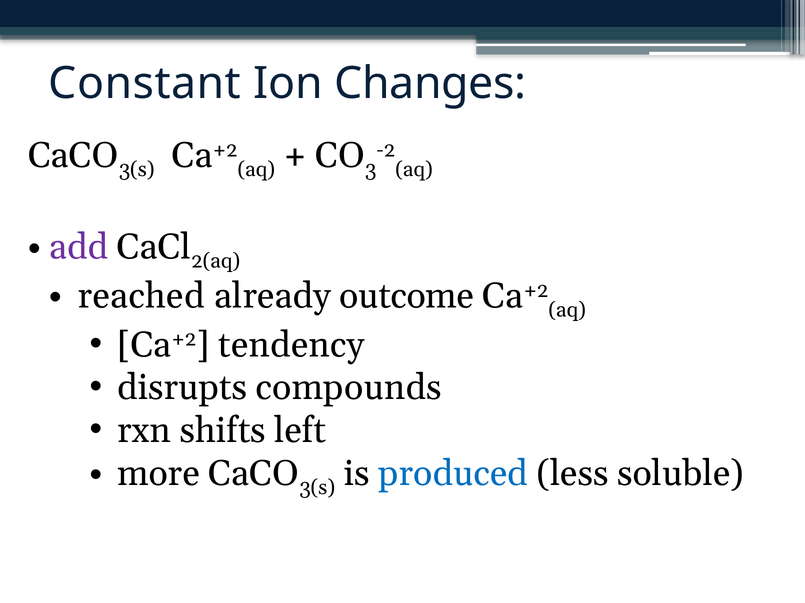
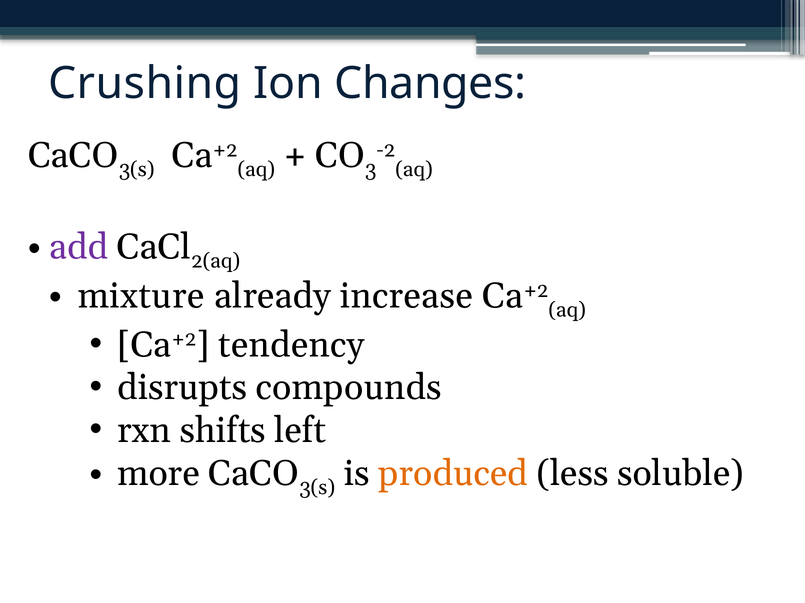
Constant: Constant -> Crushing (145, 84)
reached: reached -> mixture (141, 296)
outcome: outcome -> increase (406, 296)
produced colour: blue -> orange (453, 474)
